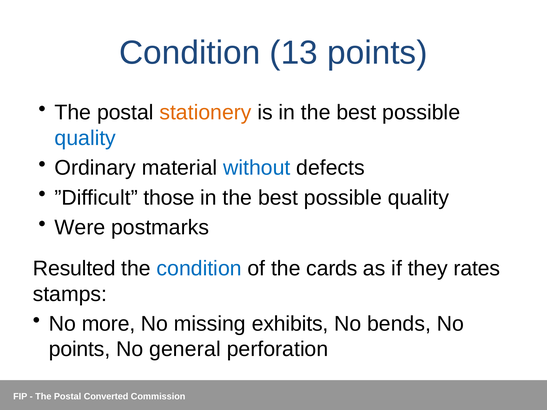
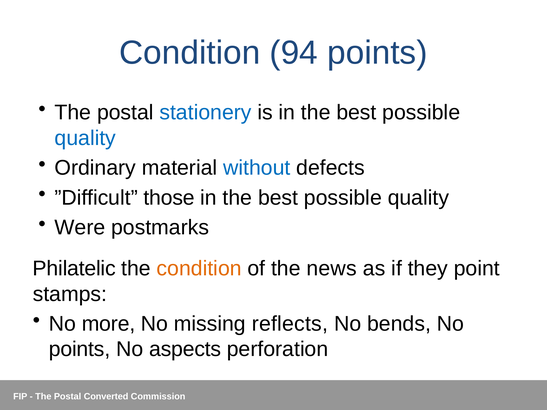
13: 13 -> 94 (294, 53)
stationery colour: orange -> blue (206, 113)
Resulted: Resulted -> Philatelic (74, 269)
condition colour: blue -> orange (199, 269)
cards: cards -> news (332, 269)
rates: rates -> point (477, 269)
exhibits: exhibits -> reflects (290, 324)
general: general -> aspects (185, 350)
